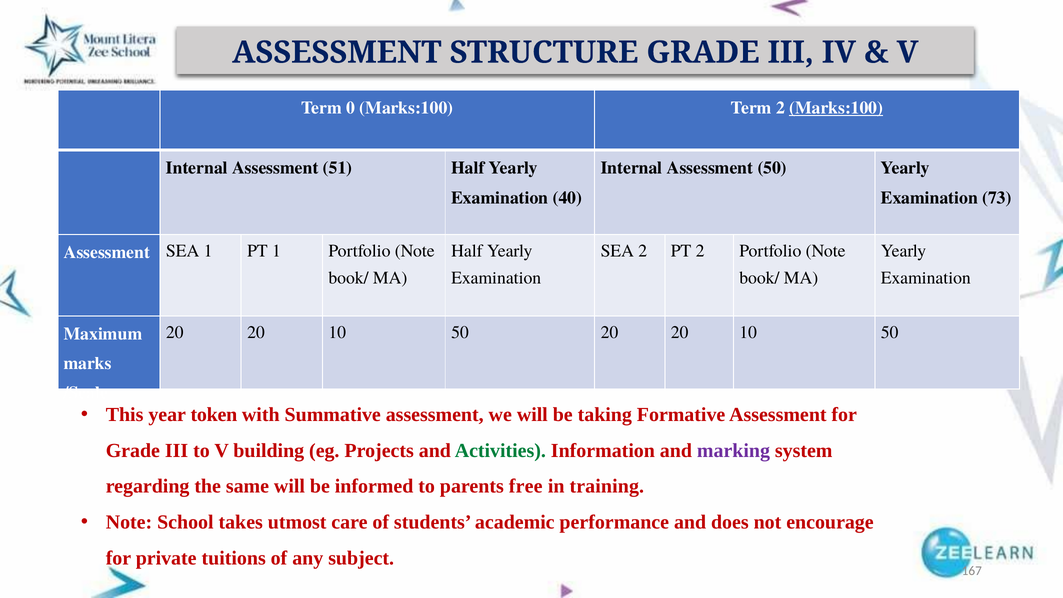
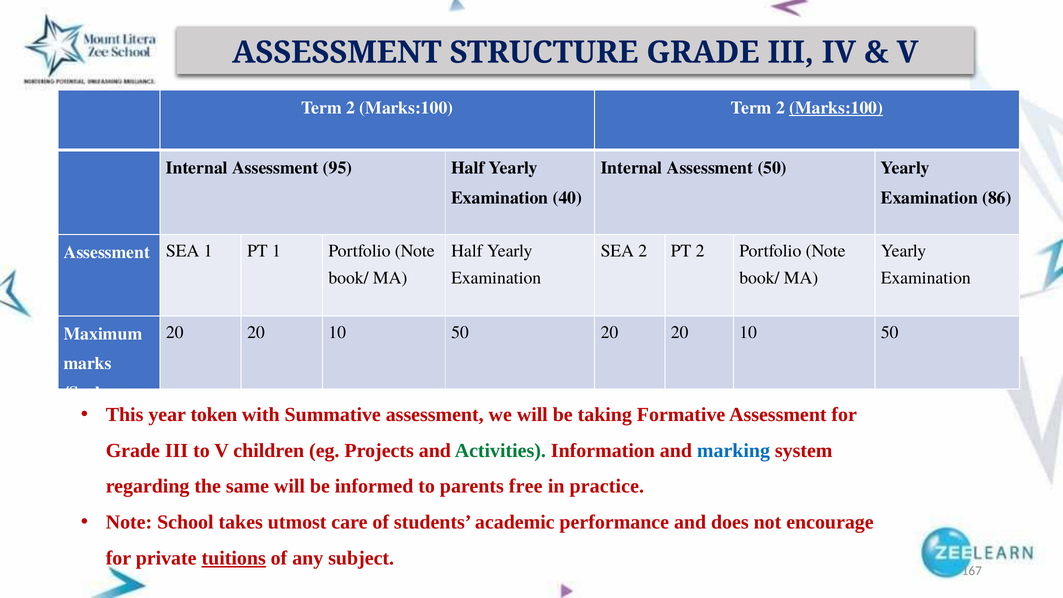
0: 0 -> 2 (351, 108)
51: 51 -> 95 (338, 168)
73: 73 -> 86 (997, 198)
building: building -> children (269, 450)
marking colour: purple -> blue (733, 450)
training: training -> practice (607, 486)
tuitions underline: none -> present (234, 558)
